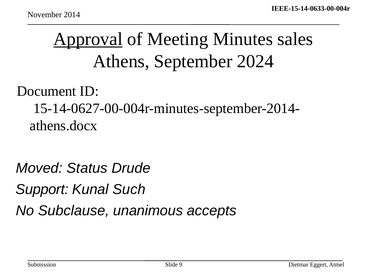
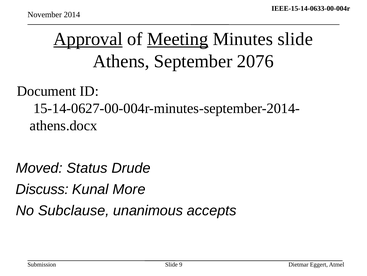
Meeting underline: none -> present (178, 39)
Minutes sales: sales -> slide (295, 39)
2024: 2024 -> 2076 (255, 61)
Support: Support -> Discuss (42, 189)
Such: Such -> More (129, 189)
